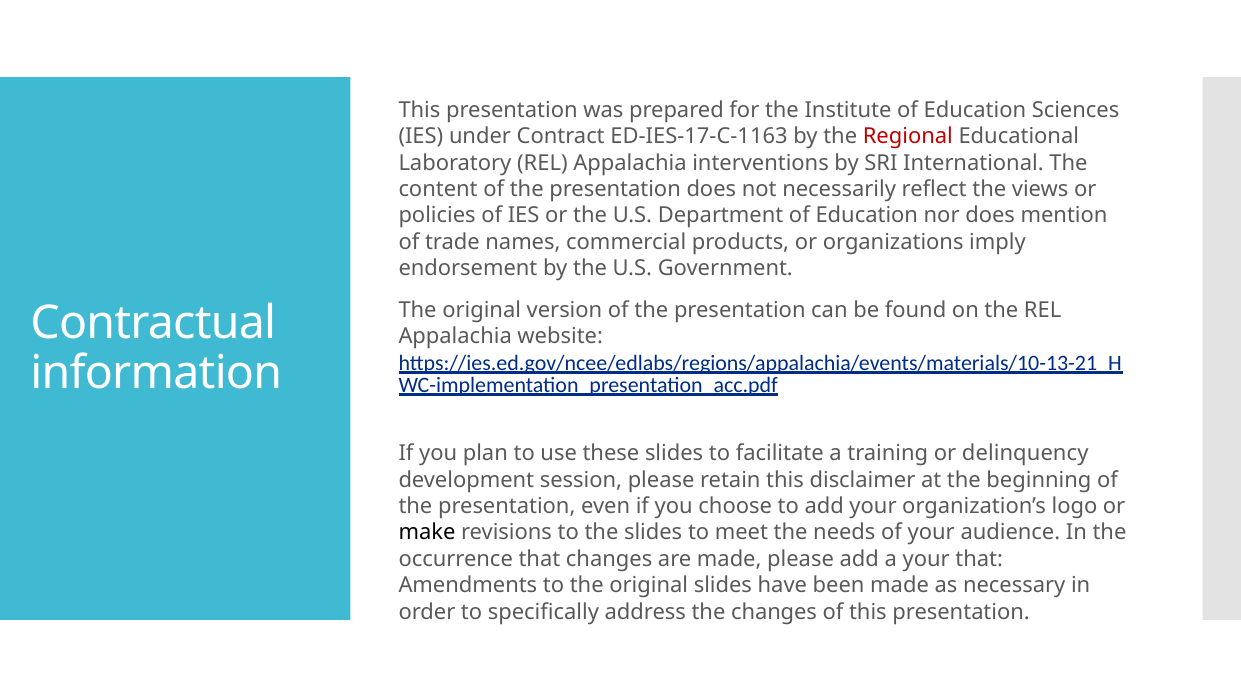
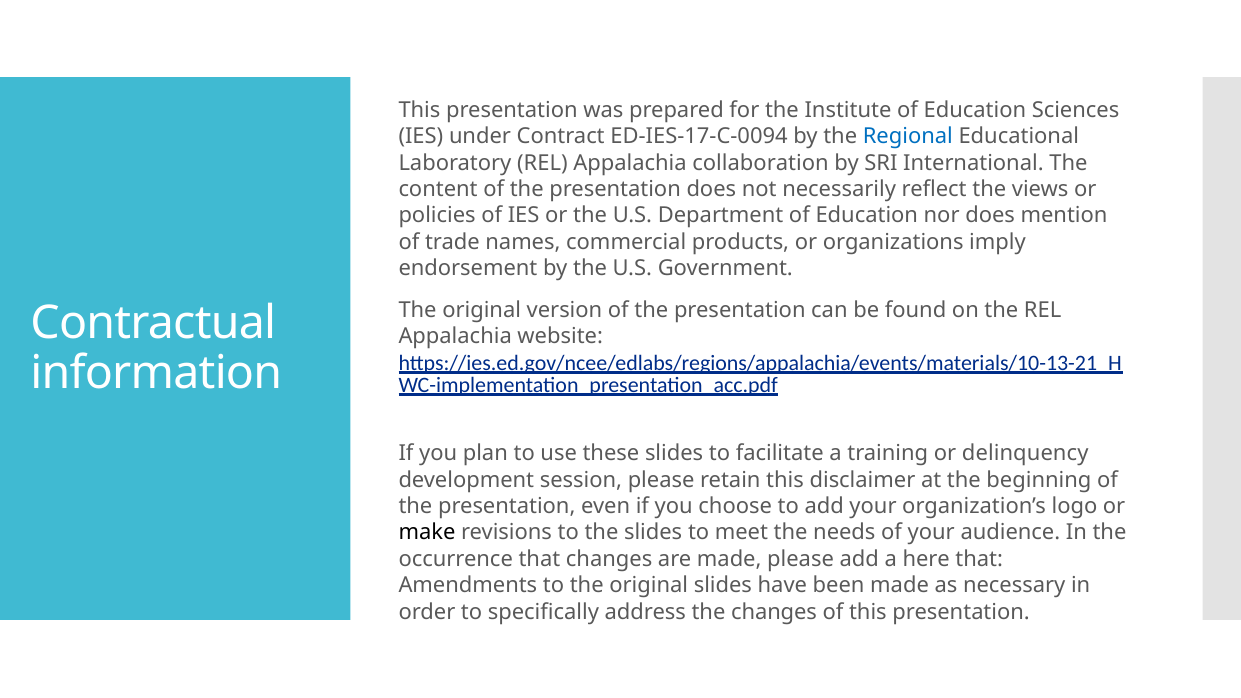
ED-IES-17-C-1163: ED-IES-17-C-1163 -> ED-IES-17-C-0094 (699, 137)
Regional colour: red -> blue (908, 137)
interventions: interventions -> collaboration (761, 163)
a your: your -> here (926, 559)
